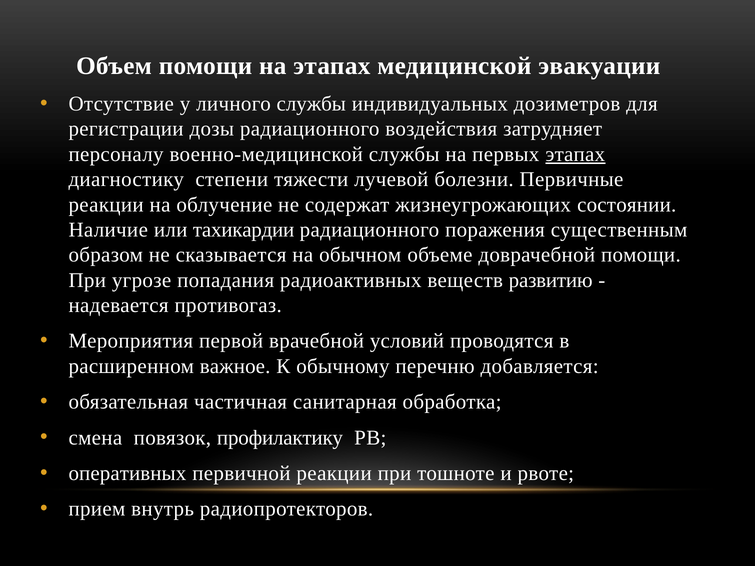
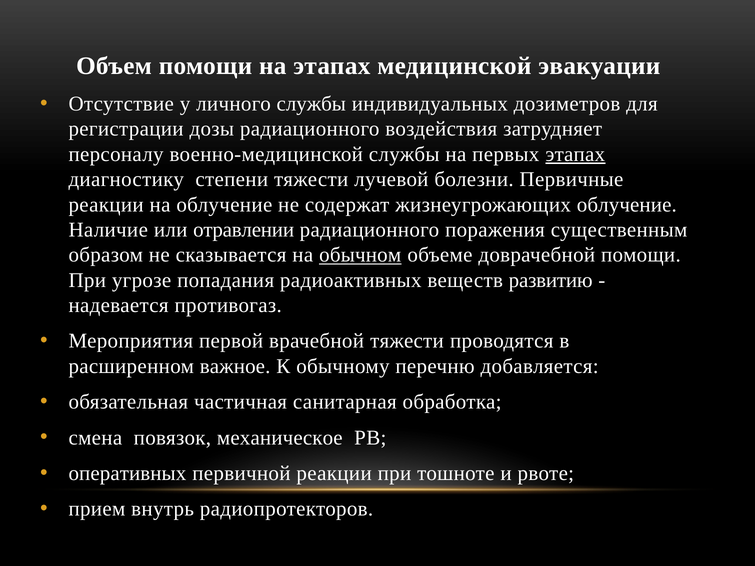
жизнеугрожающих состоянии: состоянии -> облучение (627, 205)
тахикардии: тахикардии -> отравлении (244, 230)
обычном underline: none -> present (360, 255)
врачебной условий: условий -> тяжести (407, 341)
профилактику: профилактику -> механическое (280, 438)
